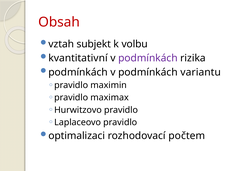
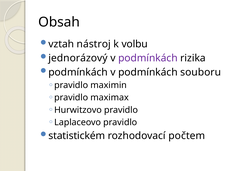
Obsah colour: red -> black (59, 22)
subjekt: subjekt -> nástroj (94, 44)
kvantitativní: kvantitativní -> jednorázový (78, 58)
variantu: variantu -> souboru (201, 72)
optimalizaci: optimalizaci -> statistickém (77, 136)
